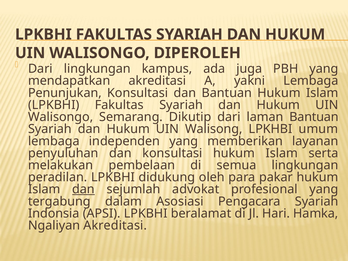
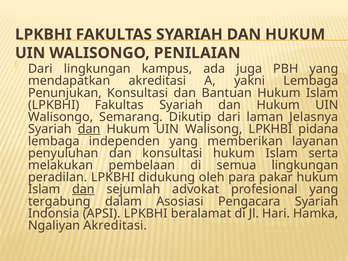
DIPEROLEH: DIPEROLEH -> PENILAIAN (197, 53)
laman Bantuan: Bantuan -> Jelasnya (314, 117)
dan underline: none -> present (89, 129)
umum: umum -> pidana (319, 129)
